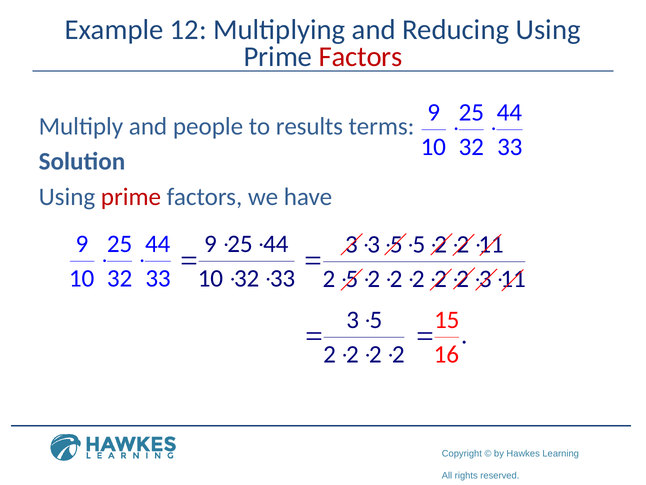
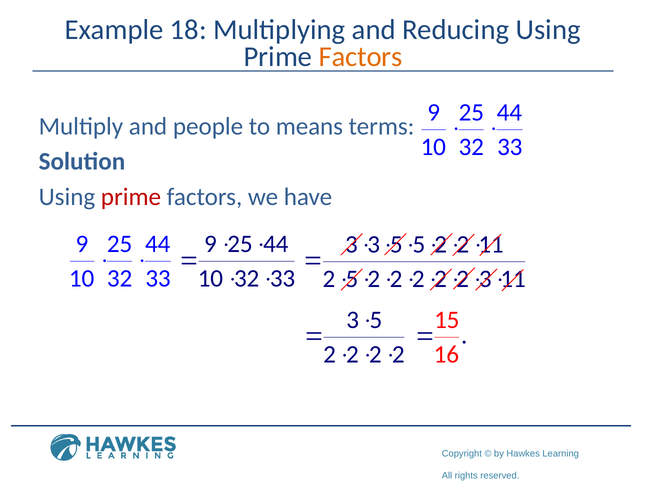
12: 12 -> 18 (188, 30)
Factors colour: red -> orange (361, 57)
results: results -> means (309, 126)
